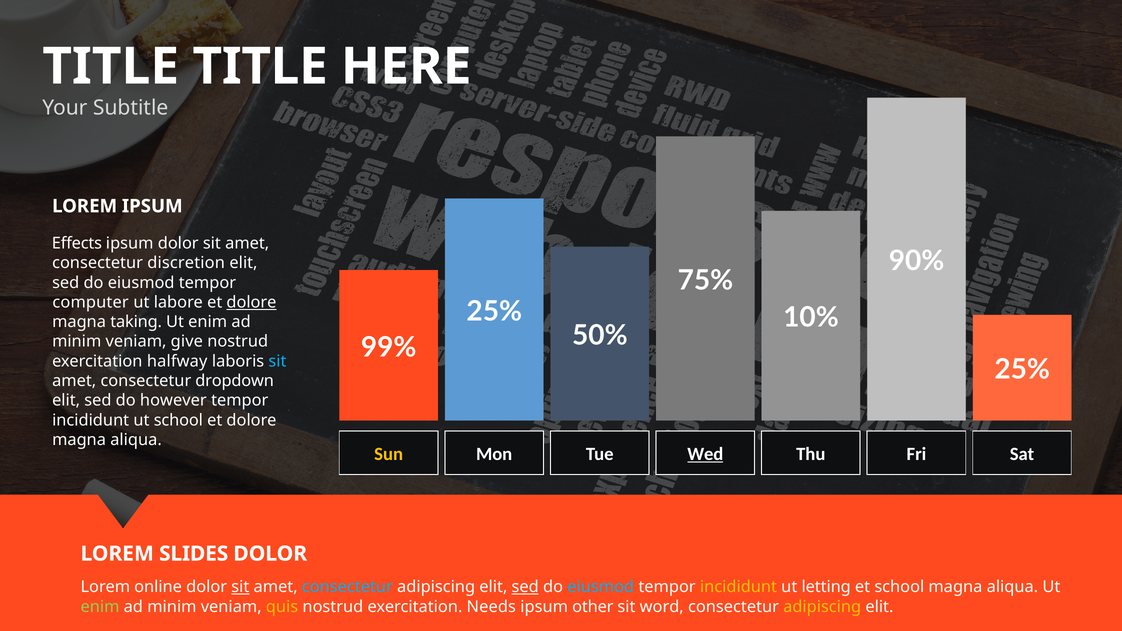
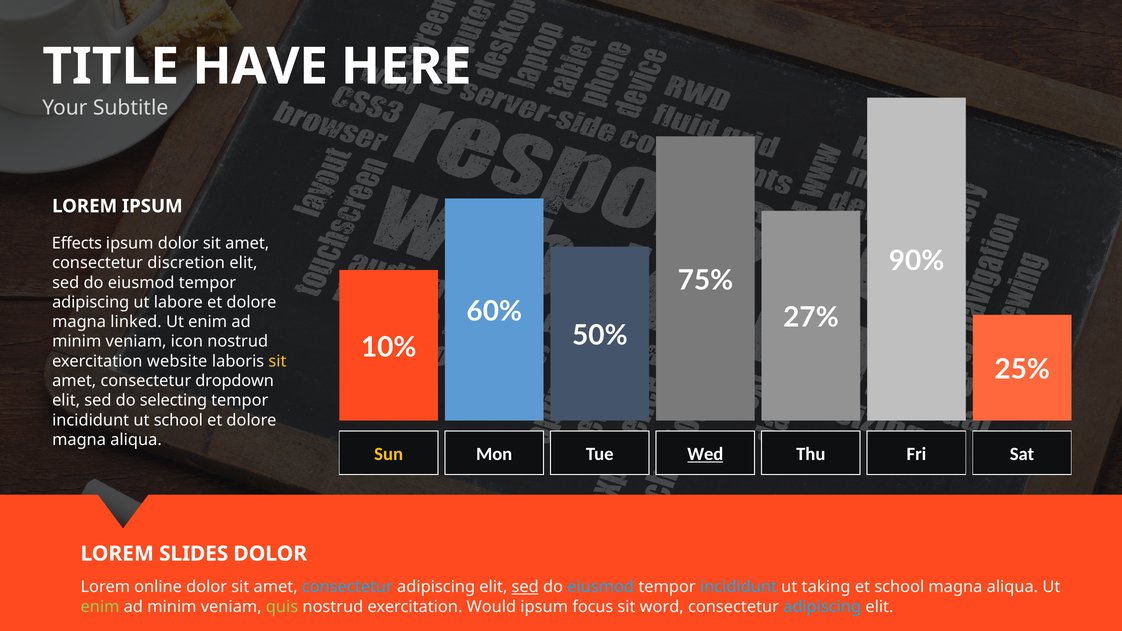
TITLE: TITLE -> HAVE (260, 67)
computer: computer -> adipiscing (91, 302)
dolore underline: present -> none (251, 302)
25%: 25% -> 60% (494, 312)
10%: 10% -> 27% (811, 318)
taking: taking -> linked (136, 322)
99%: 99% -> 10% (389, 347)
give: give -> icon (187, 342)
halfway: halfway -> website (177, 361)
sit colour: light blue -> yellow (277, 361)
however: however -> selecting (173, 401)
sit underline: present -> none (240, 587)
incididunt colour: yellow -> light blue (738, 587)
letting: letting -> taking (826, 587)
quis colour: yellow -> light green (282, 607)
Needs: Needs -> Would (491, 607)
other: other -> focus (593, 607)
adipiscing colour: yellow -> light blue (822, 607)
